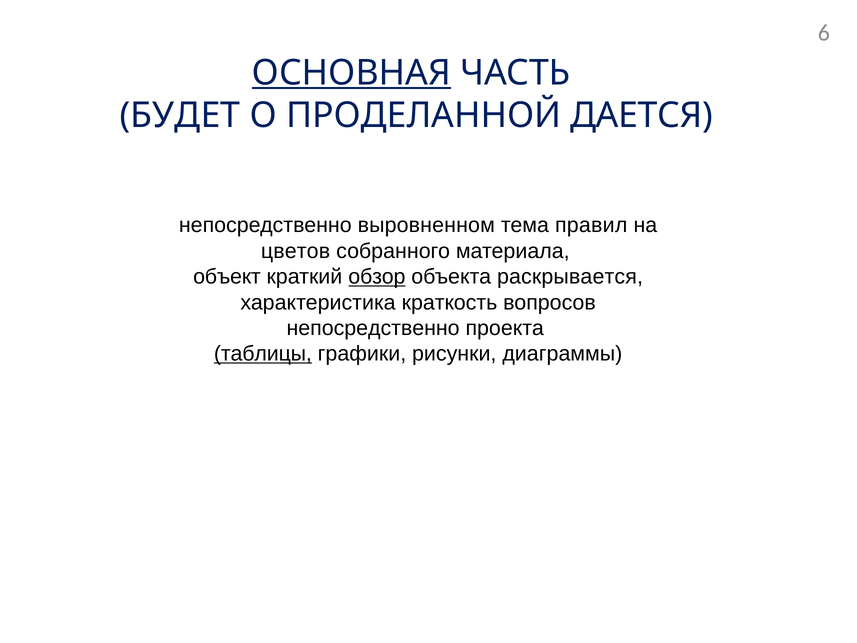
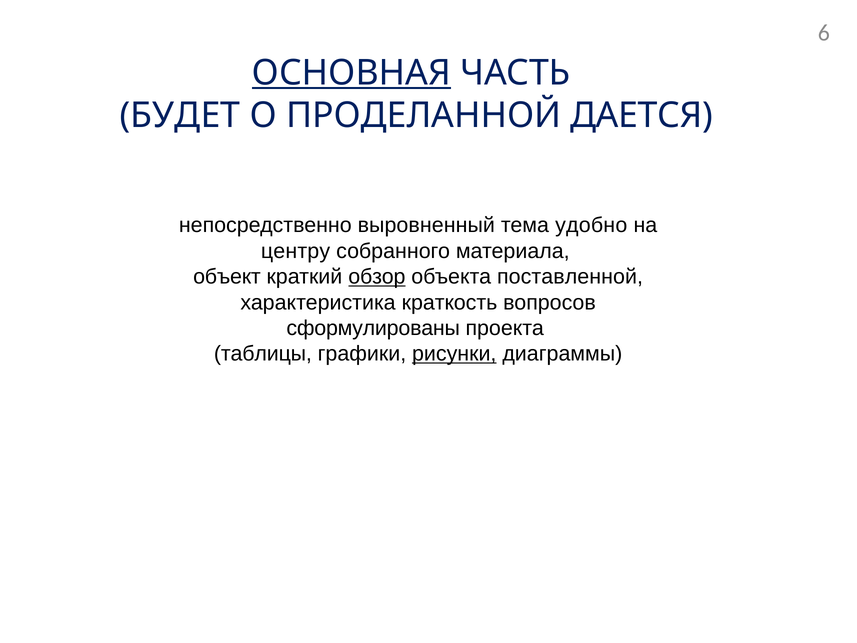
выровненном: выровненном -> выровненный (426, 225)
правил: правил -> удобно (591, 225)
цветов: цветов -> центру (296, 251)
раскрывается: раскрывается -> поставленной (570, 277)
непосредственно: непосредственно -> сформулированы (373, 328)
таблицы underline: present -> none (263, 354)
рисунки underline: none -> present (454, 354)
